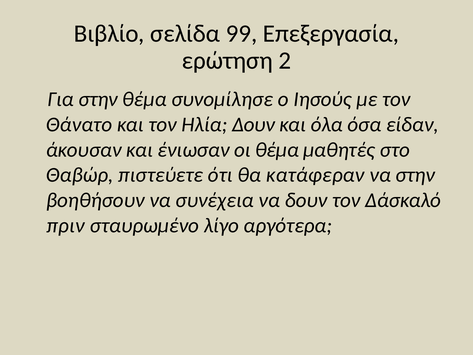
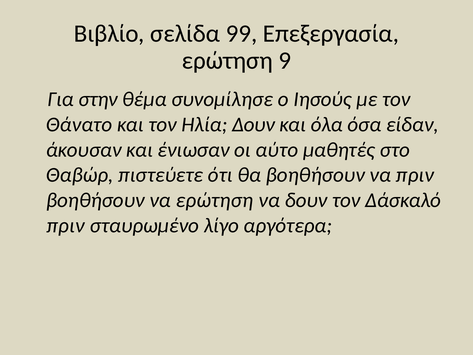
2: 2 -> 9 (285, 60)
οι θέμα: θέμα -> αύτο (277, 150)
θα κατάφεραν: κατάφεραν -> βοηθήσουν (315, 175)
να στην: στην -> πριν (415, 175)
να συνέχεια: συνέχεια -> ερώτηση (215, 200)
